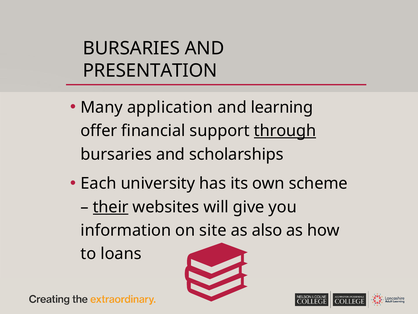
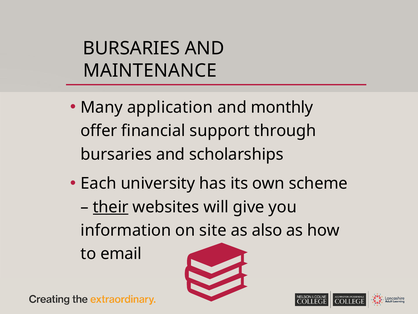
PRESENTATION: PRESENTATION -> MAINTENANCE (150, 71)
learning: learning -> monthly (282, 107)
through underline: present -> none (285, 131)
loans: loans -> email (121, 254)
